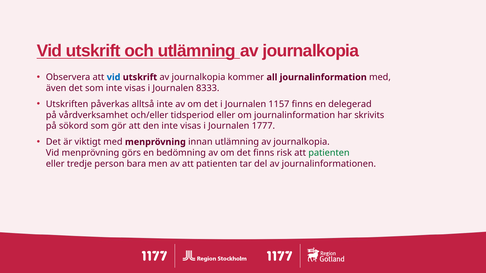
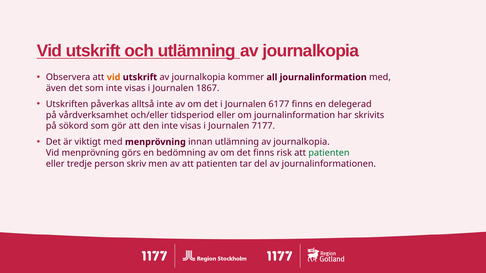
vid colour: blue -> orange (114, 77)
8333: 8333 -> 1867 (208, 88)
1157: 1157 -> 6177 (279, 104)
1777: 1777 -> 7177 (263, 126)
bara: bara -> skriv (136, 164)
